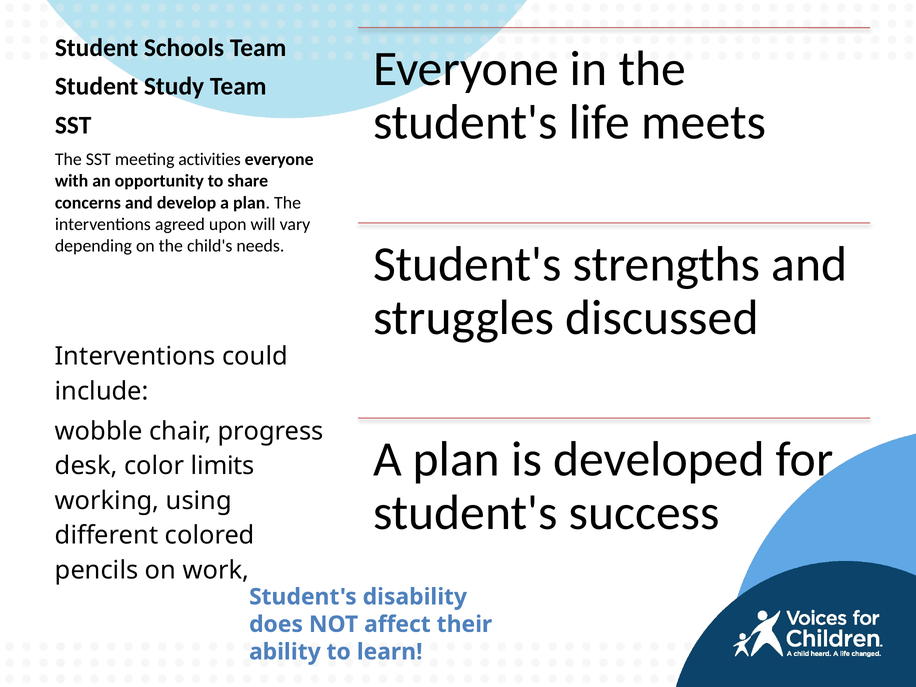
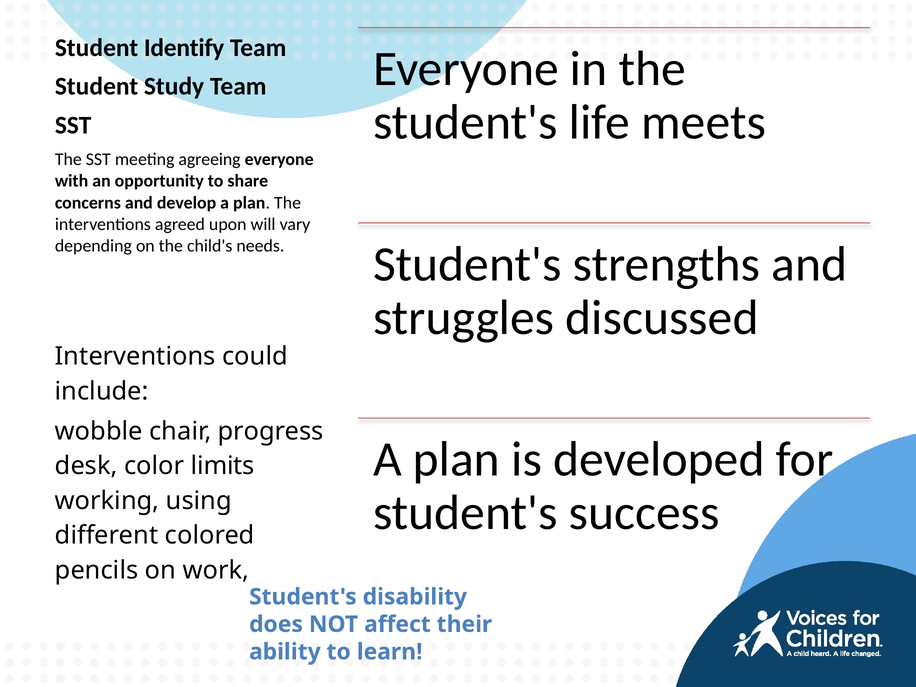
Schools: Schools -> Identify (184, 48)
activities: activities -> agreeing (210, 159)
